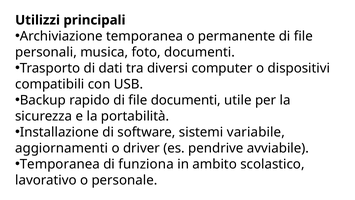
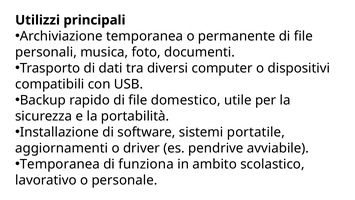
file documenti: documenti -> domestico (186, 100)
variabile: variabile -> portatile (256, 132)
